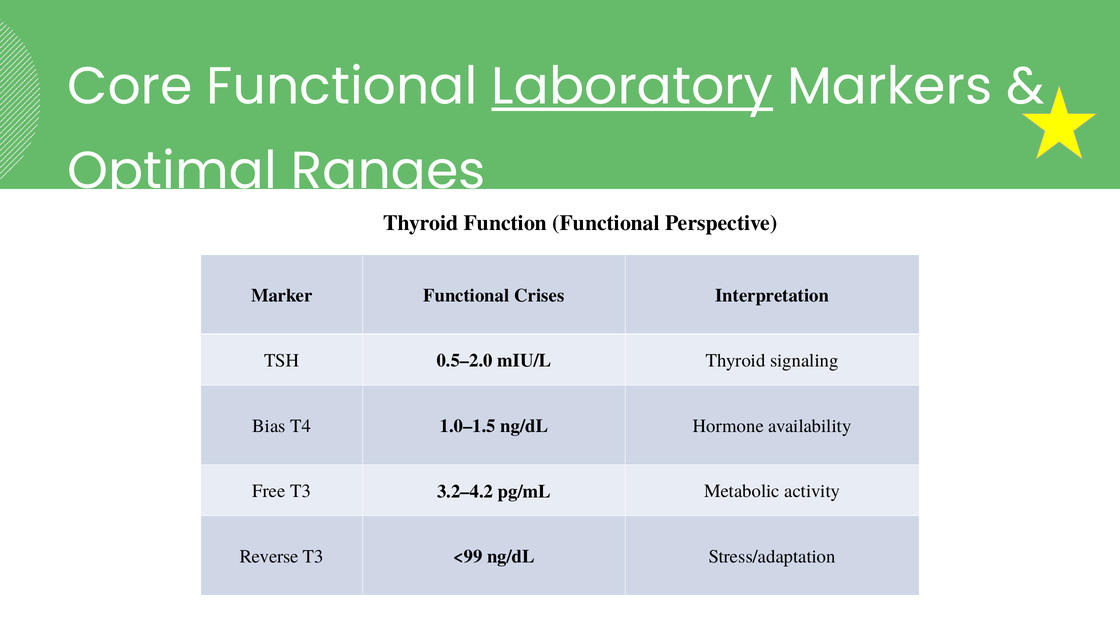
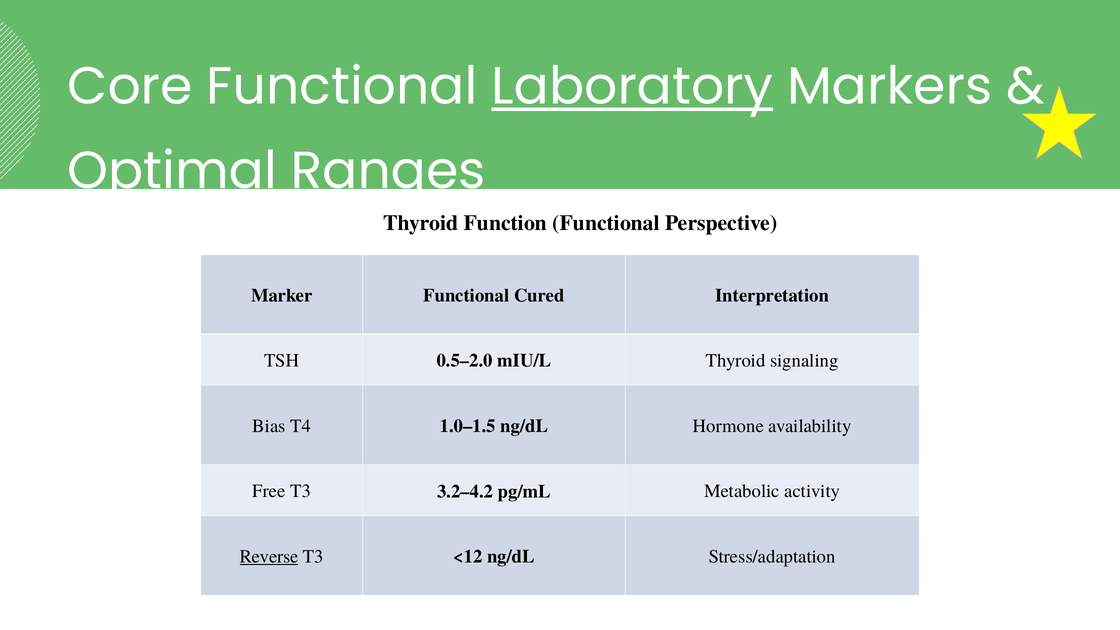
Crises: Crises -> Cured (539, 295)
Reverse underline: none -> present (269, 557)
<99: <99 -> <12 (468, 557)
